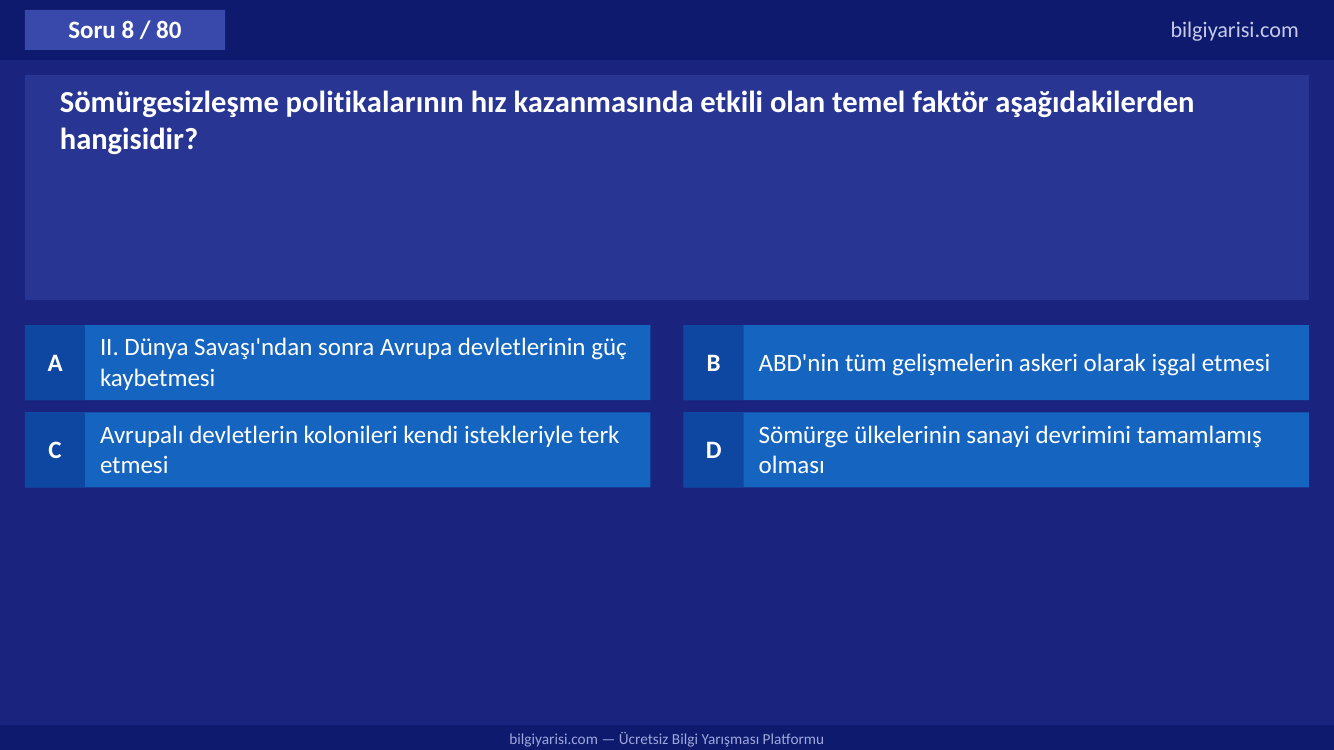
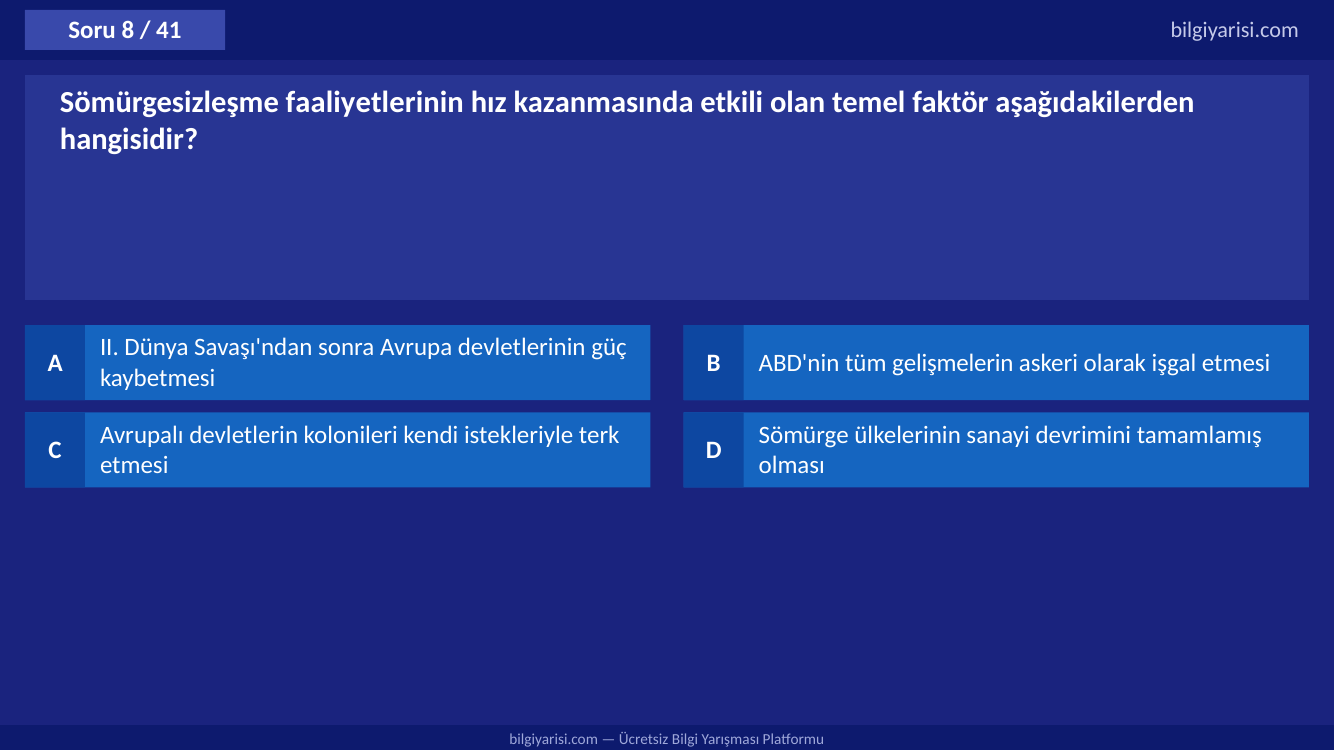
80: 80 -> 41 (169, 31)
politikalarının: politikalarının -> faaliyetlerinin (375, 103)
